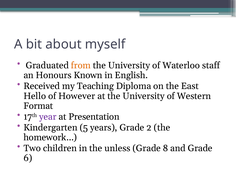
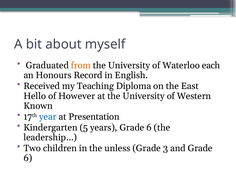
staff: staff -> each (211, 65)
Known: Known -> Record (88, 75)
Format: Format -> Known (38, 106)
year colour: purple -> blue (48, 117)
years Grade 2: 2 -> 6 (149, 127)
homework…: homework… -> leadership… (50, 137)
8: 8 -> 3 (165, 148)
